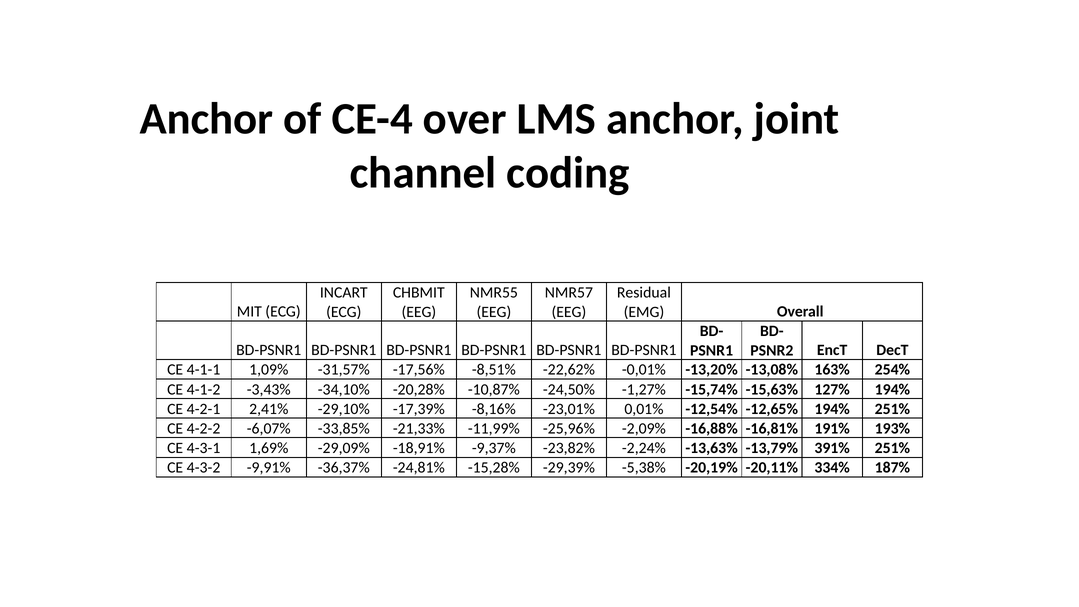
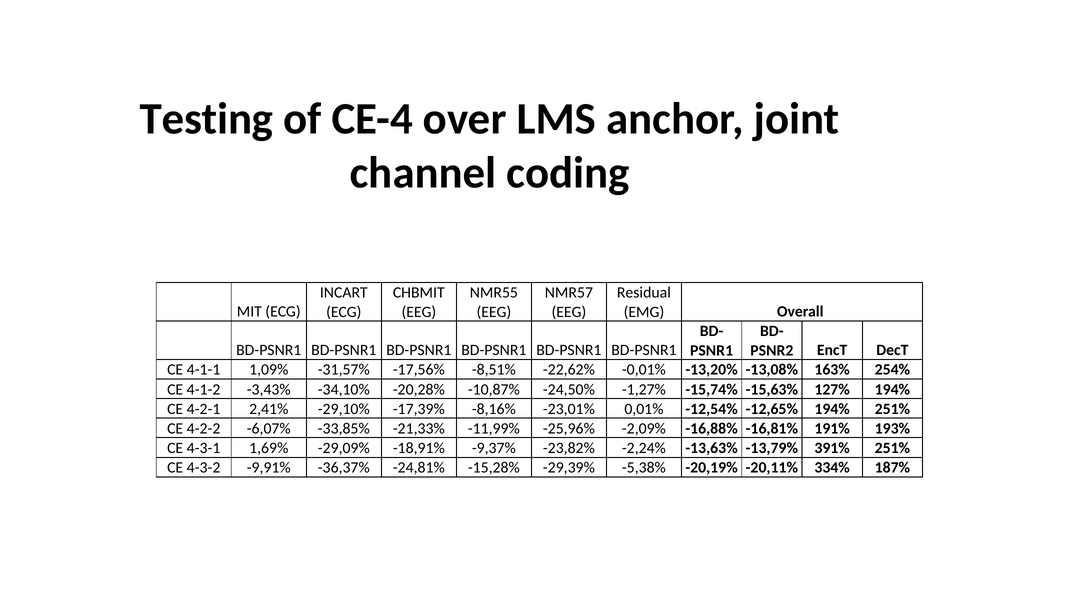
Anchor: Anchor -> Testing (206, 119)
